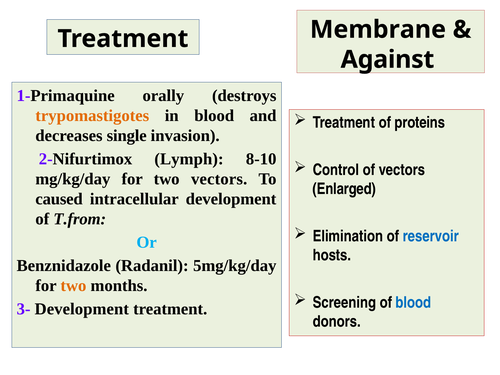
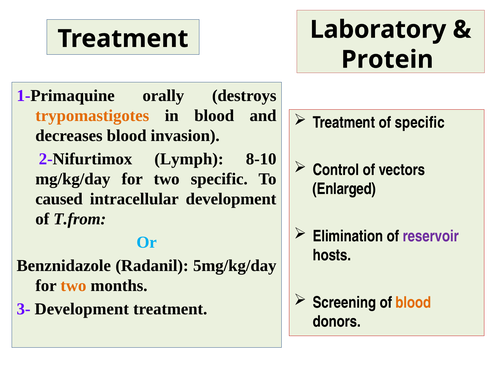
Membrane: Membrane -> Laboratory (378, 30)
Against: Against -> Protein (387, 60)
of proteins: proteins -> specific (420, 123)
decreases single: single -> blood (127, 136)
two vectors: vectors -> specific (219, 179)
reservoir colour: blue -> purple (431, 236)
blood colour: blue -> orange (413, 302)
